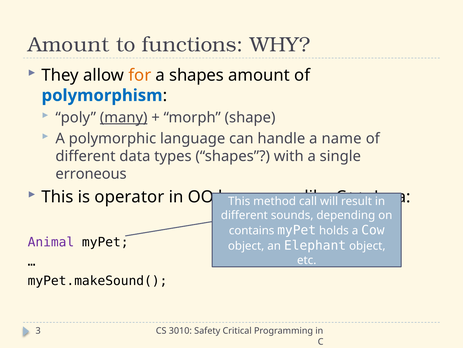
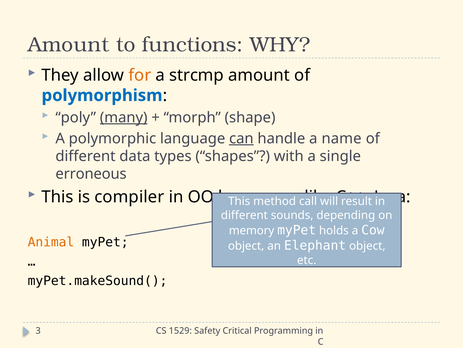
a shapes: shapes -> strcmp (197, 75)
can underline: none -> present (241, 138)
operator: operator -> compiler (129, 197)
contains: contains -> memory (252, 230)
Animal colour: purple -> orange (51, 242)
3010: 3010 -> 1529 (180, 330)
